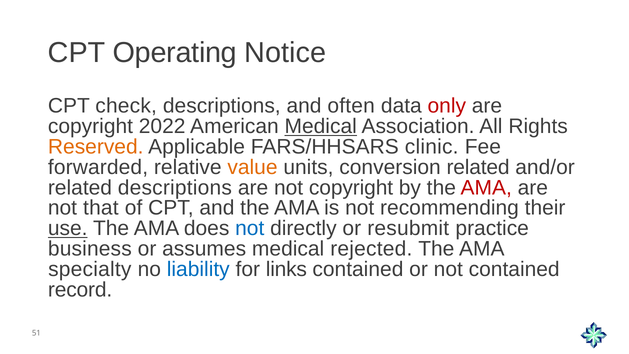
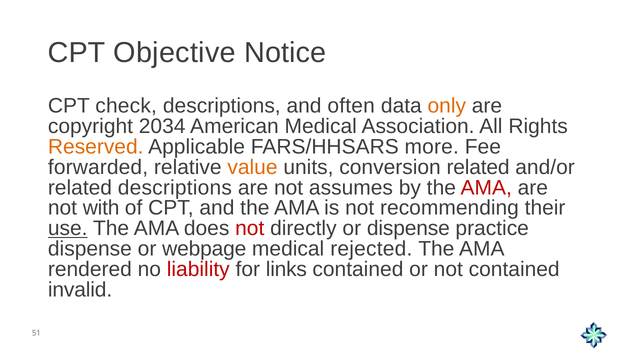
Operating: Operating -> Objective (175, 53)
only colour: red -> orange (447, 106)
2022: 2022 -> 2034 (162, 126)
Medical underline: present -> none (321, 126)
clinic: clinic -> more (432, 147)
not copyright: copyright -> assumes (351, 187)
that: that -> with (101, 208)
not colour: blue -> red (250, 228)
or resubmit: resubmit -> dispense (408, 228)
business: business -> dispense (90, 249)
assumes: assumes -> webpage (204, 249)
specialty: specialty -> rendered (90, 269)
liability colour: blue -> red (198, 269)
record: record -> invalid (80, 289)
